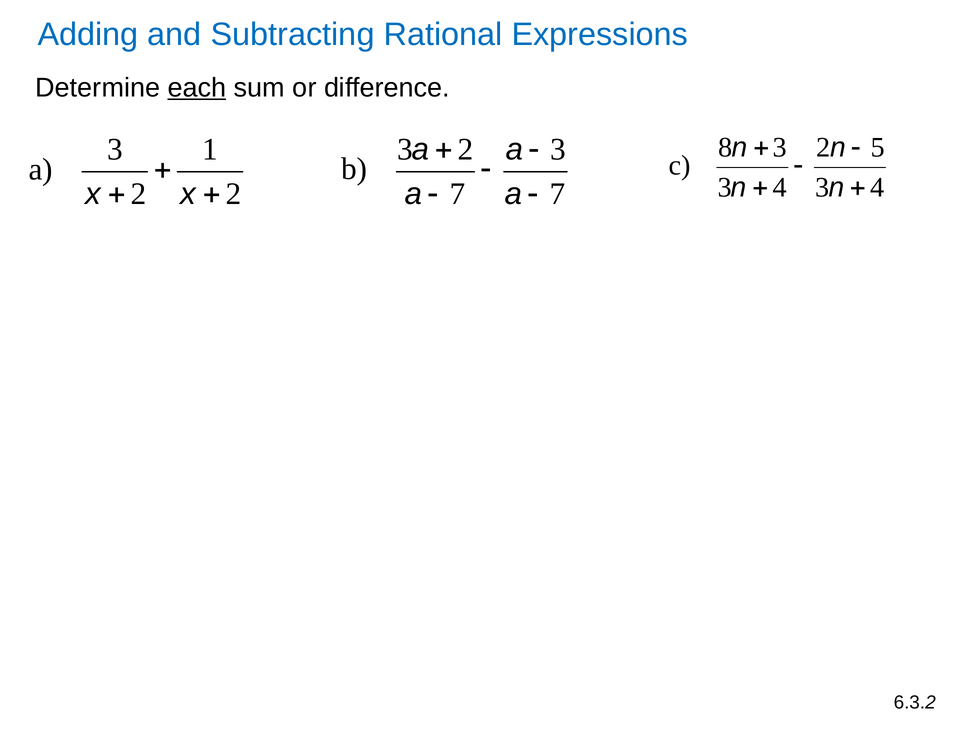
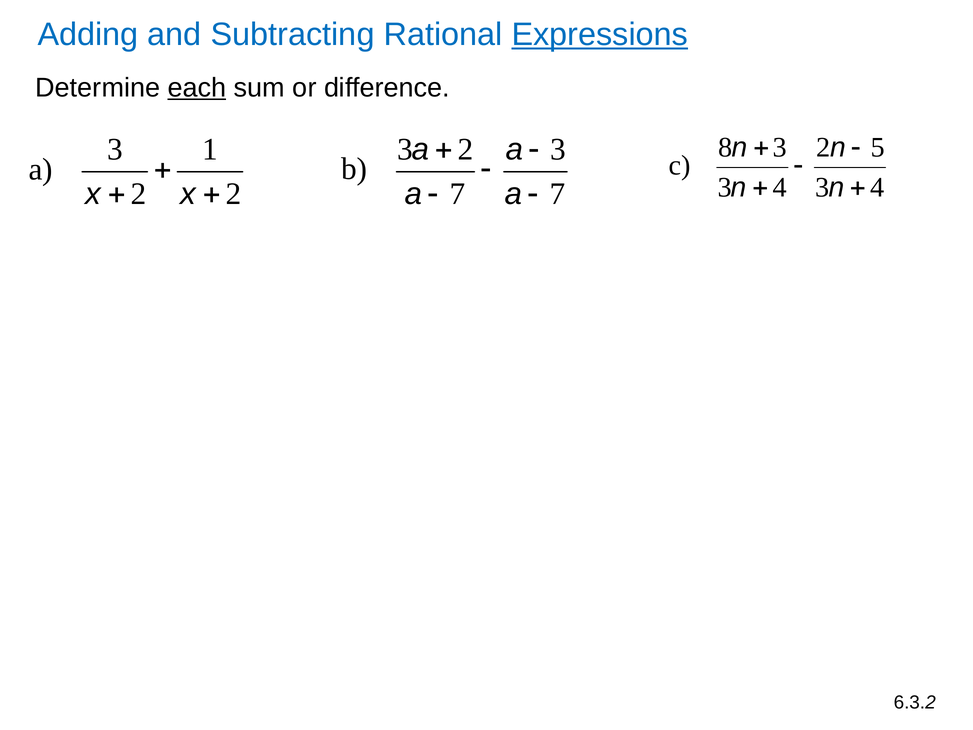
Expressions underline: none -> present (600, 35)
